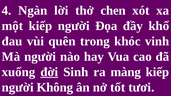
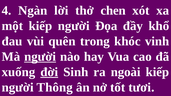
người underline: none -> present (40, 57)
màng: màng -> ngoài (126, 72)
Không: Không -> Thông (55, 87)
